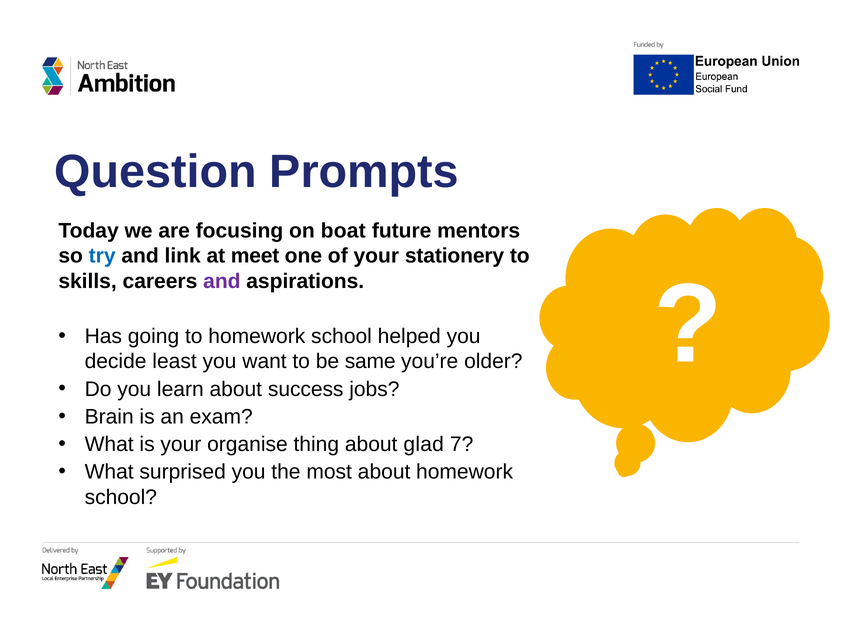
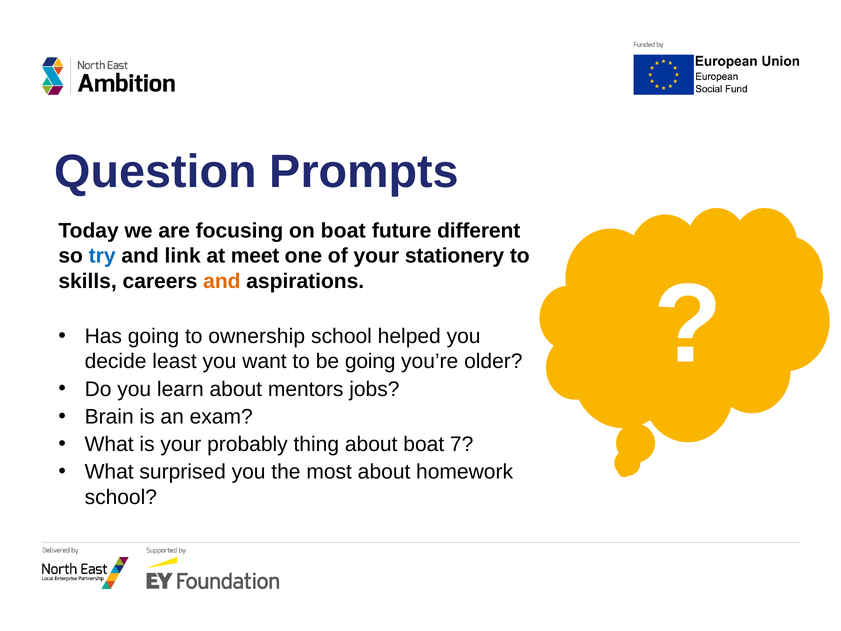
mentors: mentors -> different (479, 231)
and colour: purple -> orange (222, 281)
to homework: homework -> ownership (257, 336)
be same: same -> going (370, 361)
success: success -> mentors (306, 389)
organise: organise -> probably (247, 444)
about glad: glad -> boat (424, 444)
